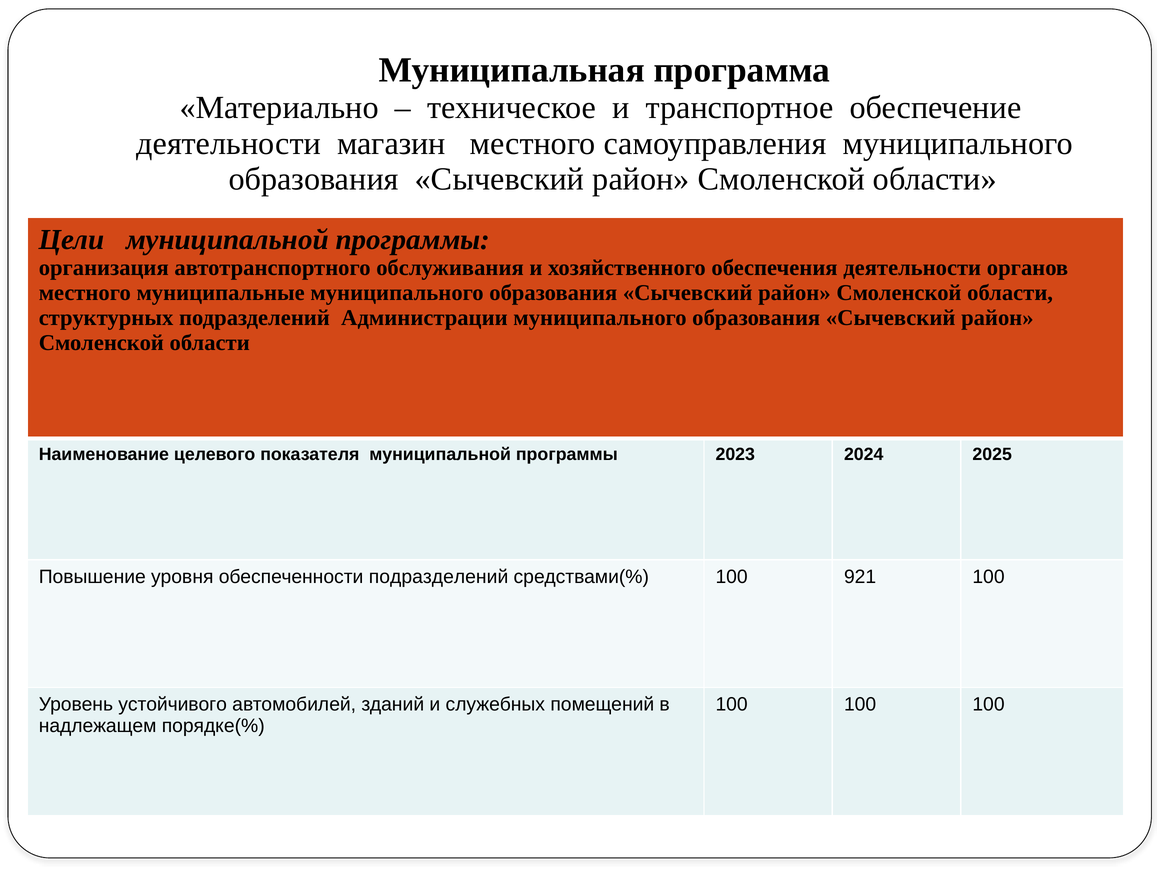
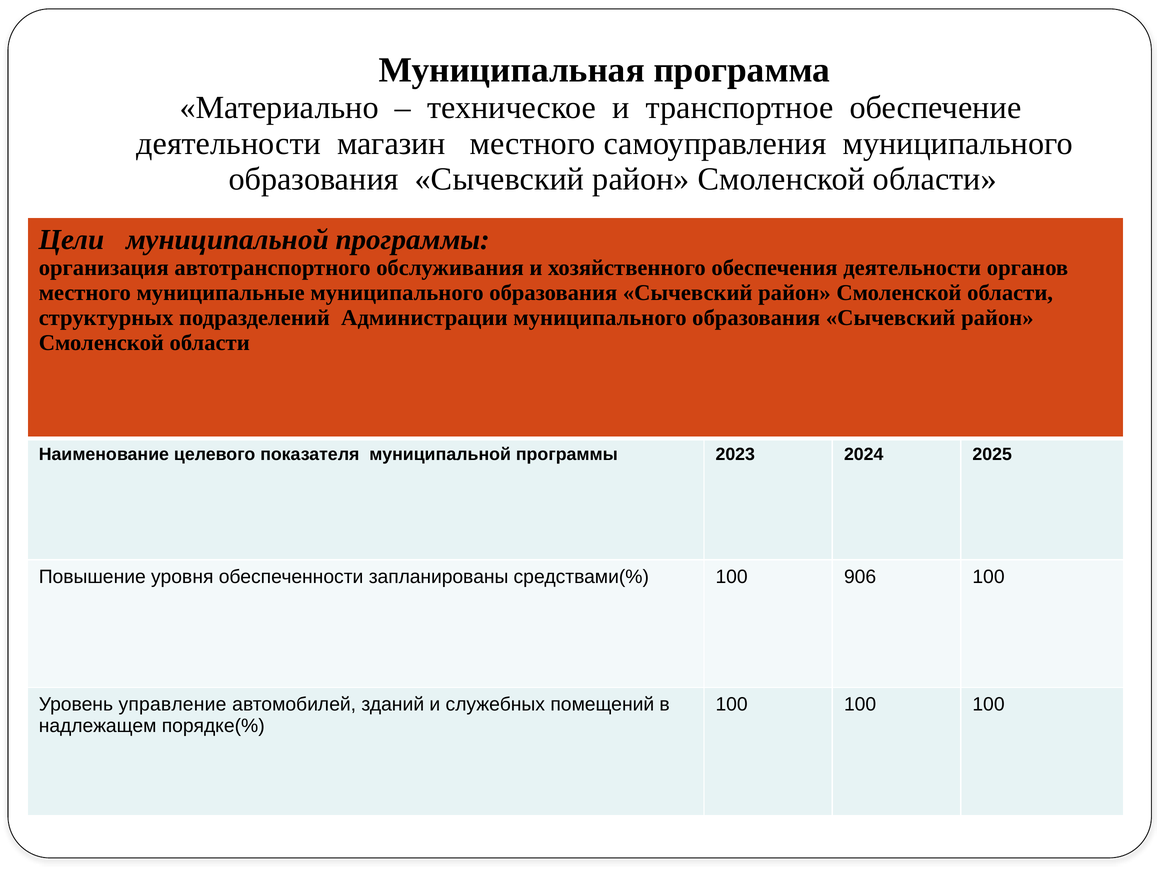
обеспеченности подразделений: подразделений -> запланированы (439, 577)
921: 921 -> 906 (860, 577)
устойчивого: устойчивого -> управление (172, 704)
